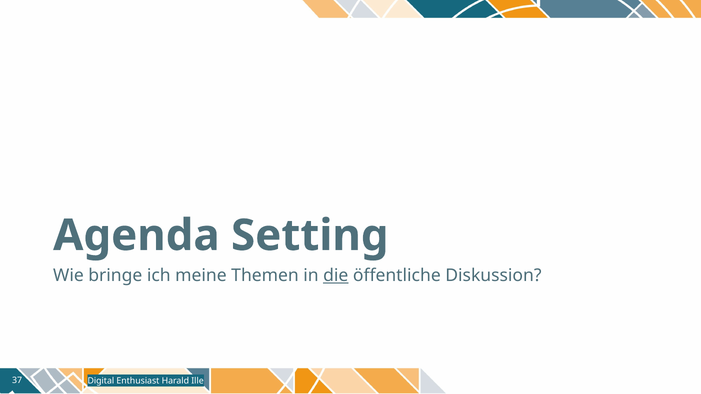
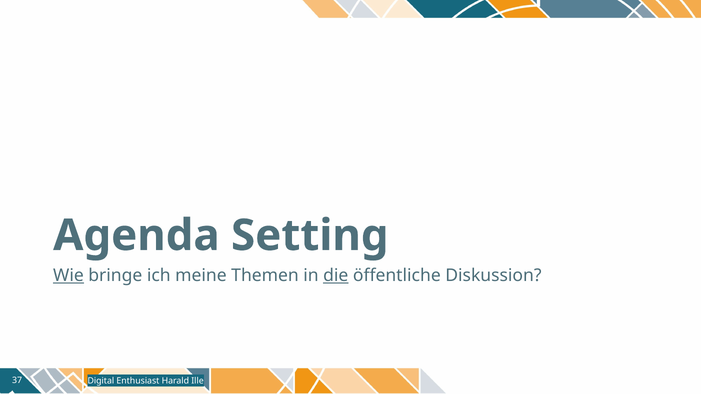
Wie underline: none -> present (68, 276)
